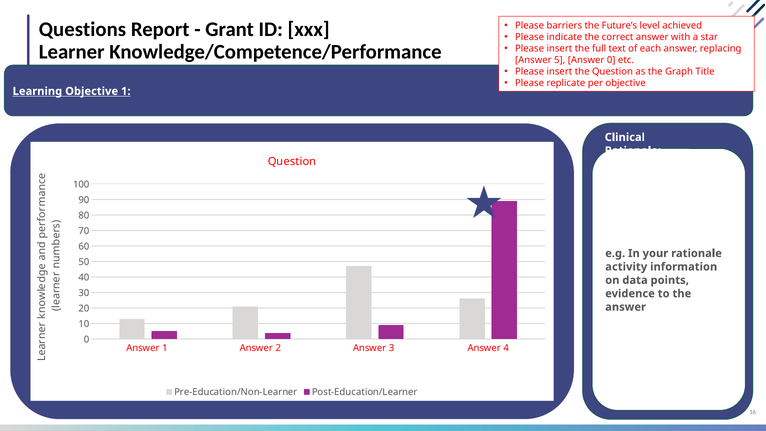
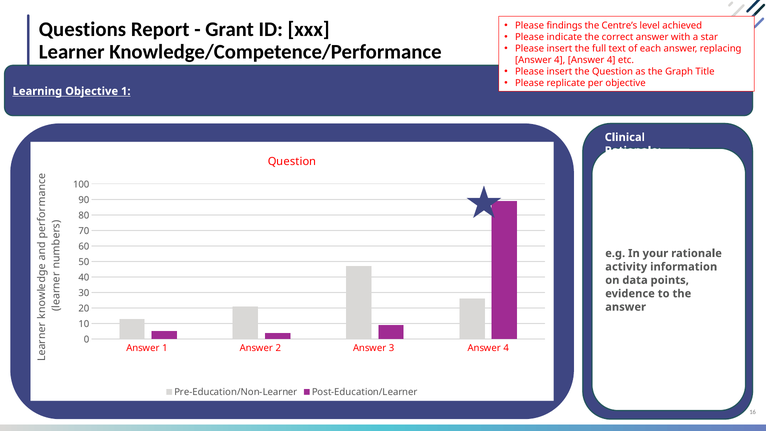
barriers: barriers -> findings (564, 26)
Future’s: Future’s -> Centre’s (619, 26)
5: 5 -> 4 (560, 60)
0: 0 -> 4 (611, 60)
